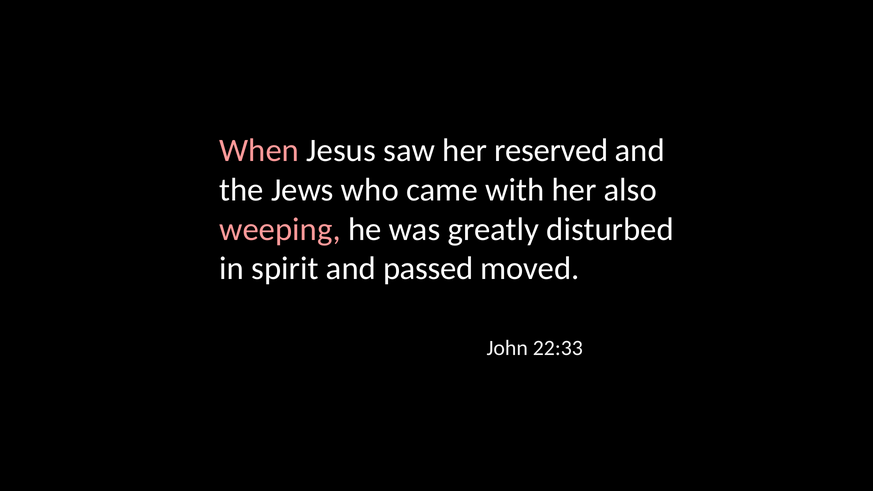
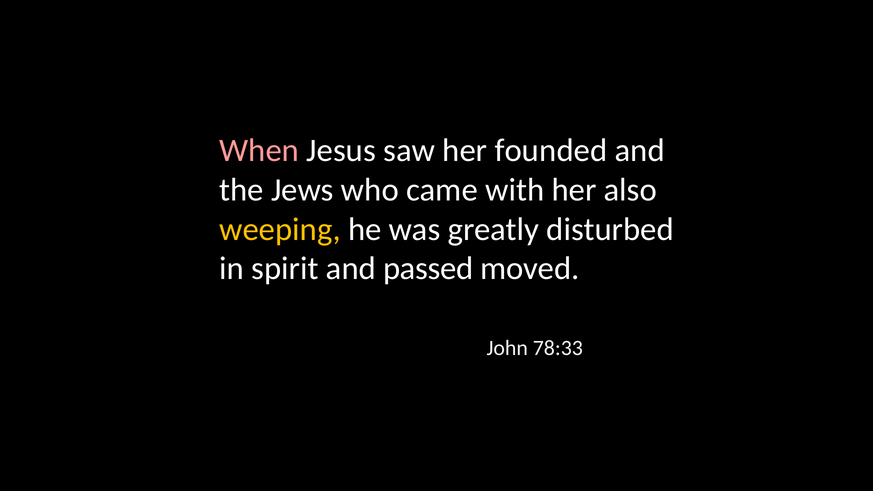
reserved: reserved -> founded (551, 151)
weeping colour: pink -> yellow (280, 229)
22:33: 22:33 -> 78:33 (558, 348)
